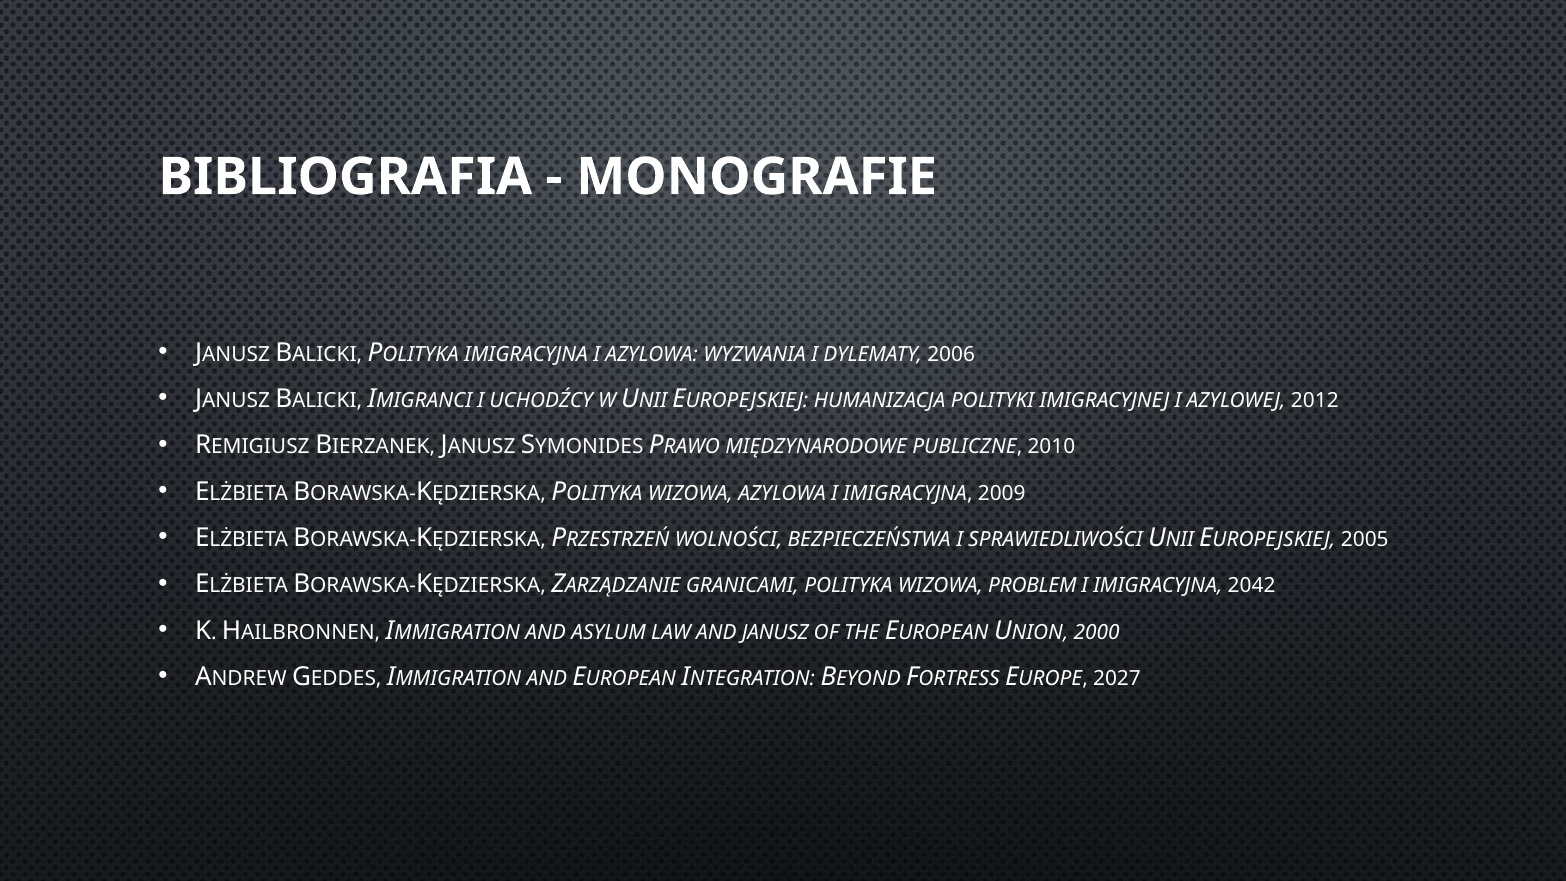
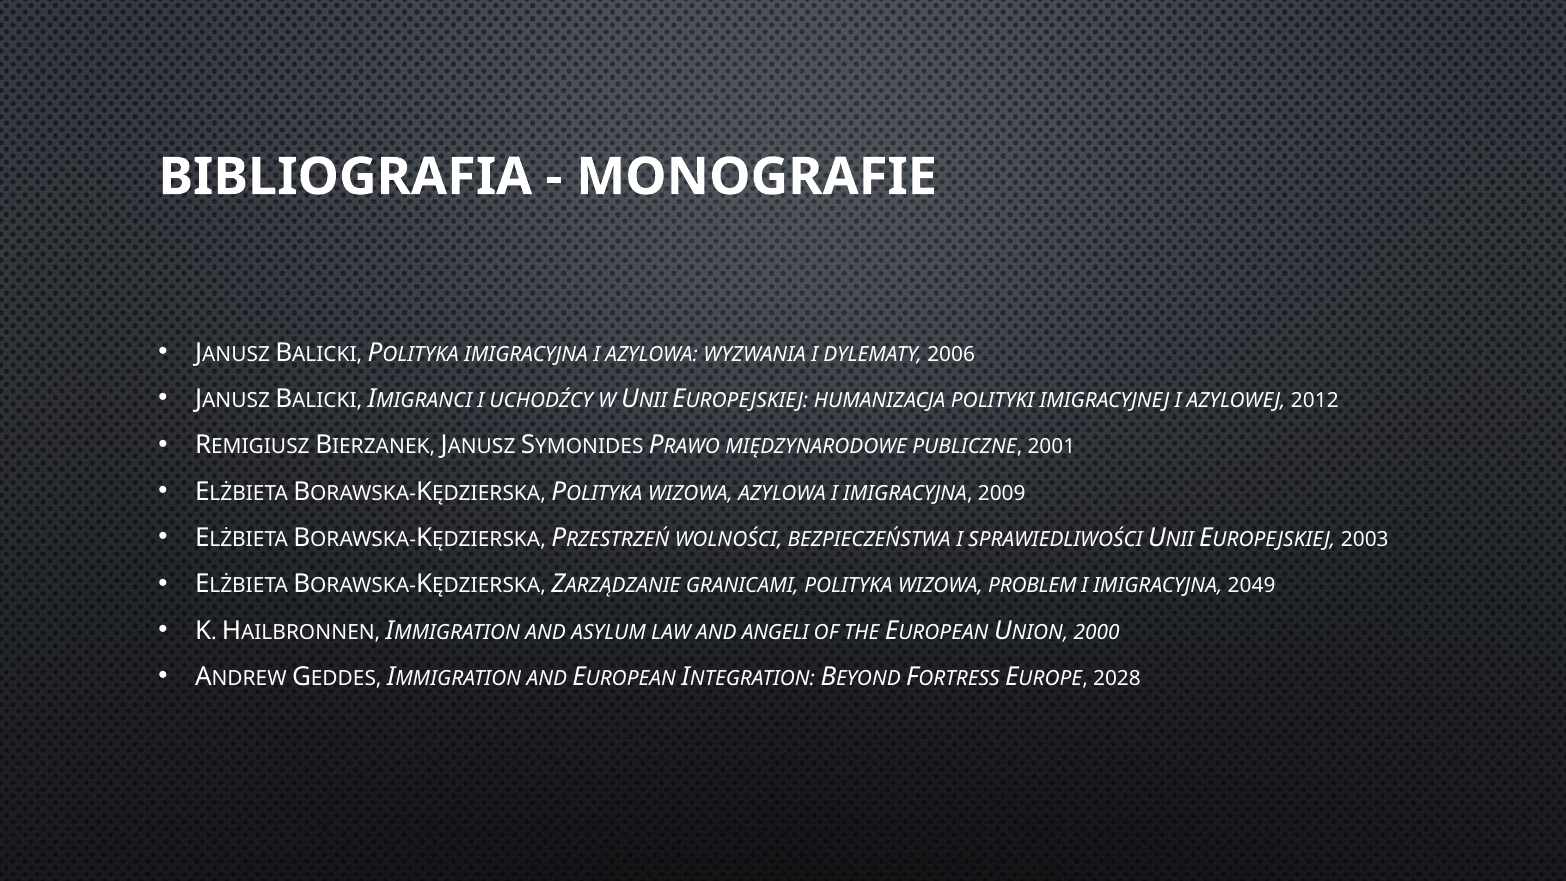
2010: 2010 -> 2001 (1051, 447)
2005: 2005 -> 2003 (1365, 539)
2042: 2042 -> 2049 (1252, 586)
AND JANUSZ: JANUSZ -> ANGELI (775, 632)
2027: 2027 -> 2028 (1117, 678)
